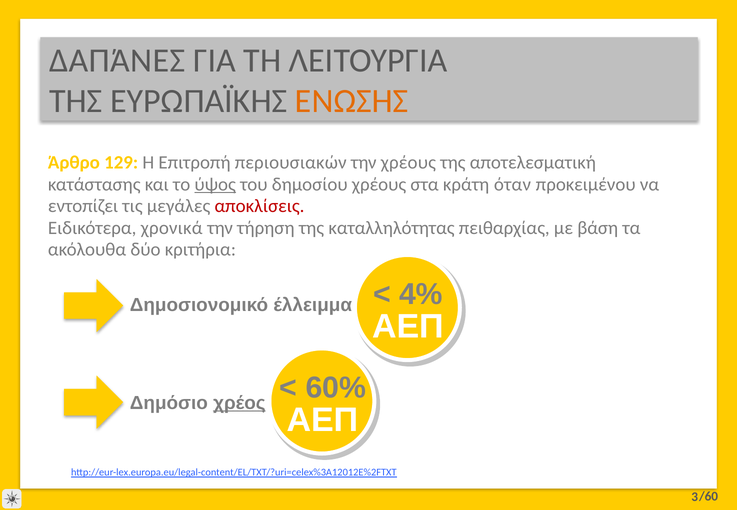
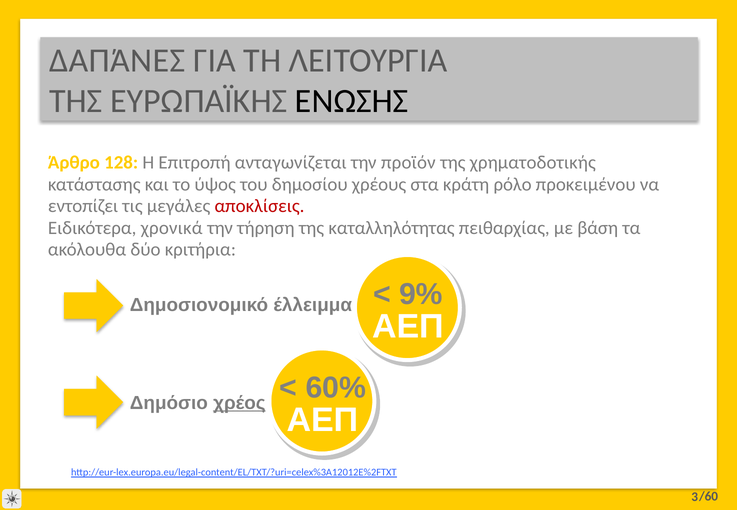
ΕΝΩΣΗΣ colour: orange -> black (352, 101)
129: 129 -> 128 (121, 163)
περιουσιακών: περιουσιακών -> ανταγωνίζεται (291, 163)
την χρέους: χρέους -> προϊόν (408, 163)
αποτελεσματική: αποτελεσματική -> χρηματοδοτικής (533, 163)
ύψος underline: present -> none (215, 184)
όταν: όταν -> ρόλο (513, 184)
4%: 4% -> 9% (421, 294)
